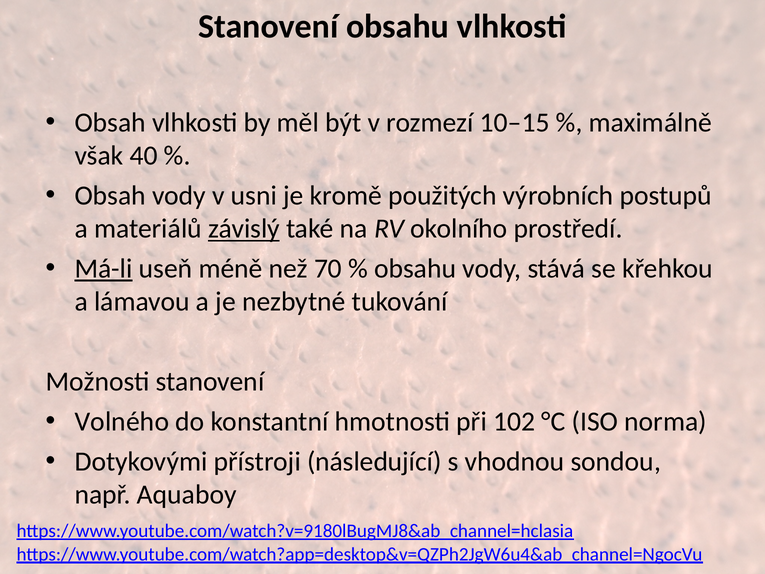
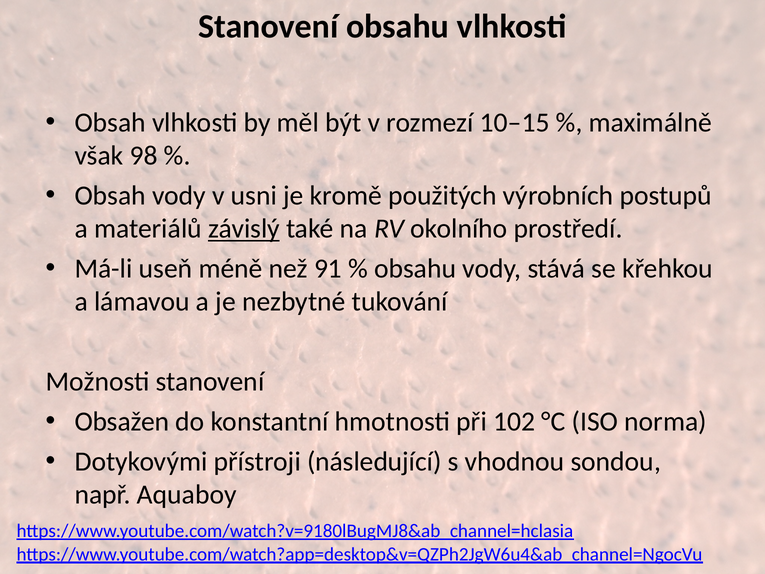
40: 40 -> 98 (144, 156)
Má-li underline: present -> none (104, 269)
70: 70 -> 91 (328, 269)
Volného: Volného -> Obsažen (122, 422)
